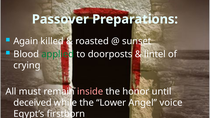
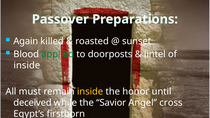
crying: crying -> inside (27, 65)
inside colour: pink -> yellow (90, 92)
Lower: Lower -> Savior (111, 103)
voice: voice -> cross (171, 103)
